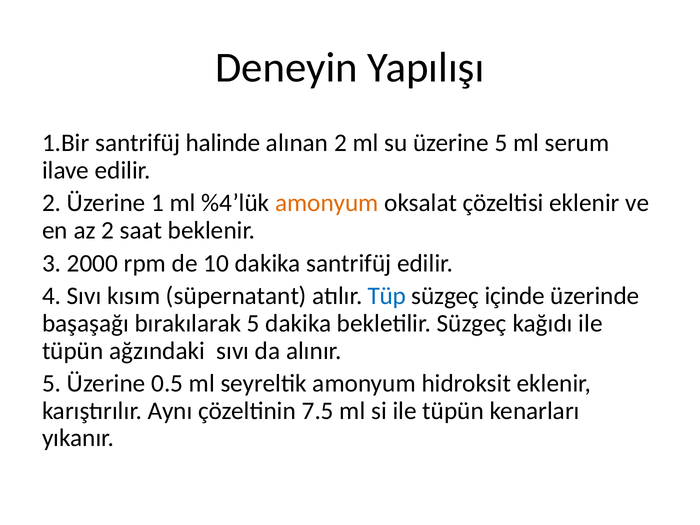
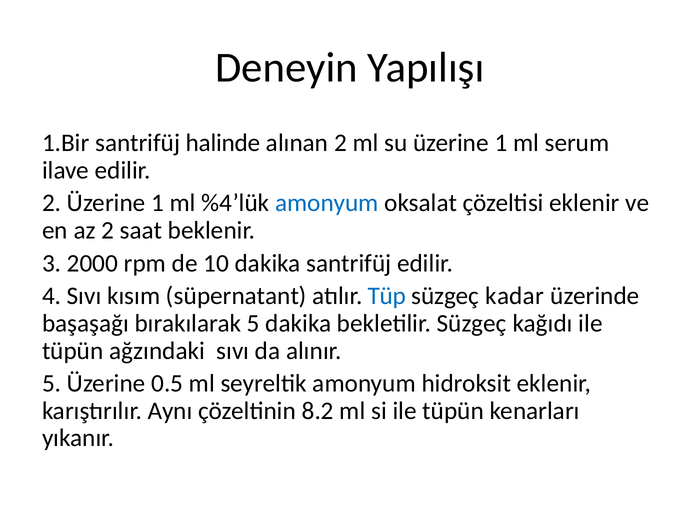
su üzerine 5: 5 -> 1 (501, 143)
amonyum colour: orange -> blue (327, 203)
içinde: içinde -> kadar (515, 296)
7.5: 7.5 -> 8.2 (318, 411)
